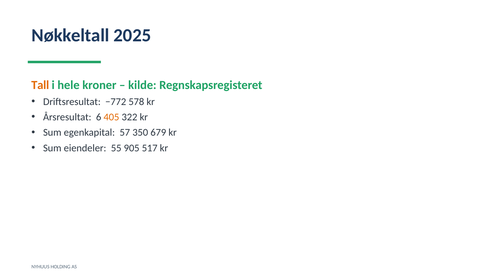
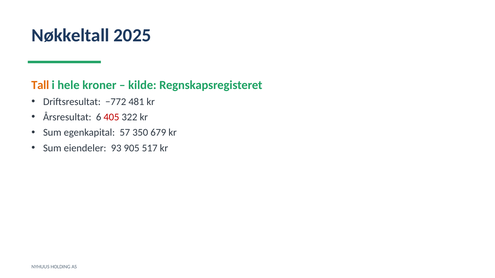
578: 578 -> 481 (136, 102)
405 colour: orange -> red (111, 117)
55: 55 -> 93 (116, 148)
